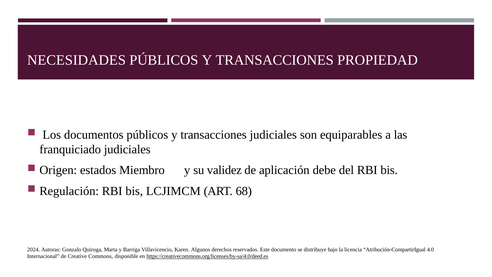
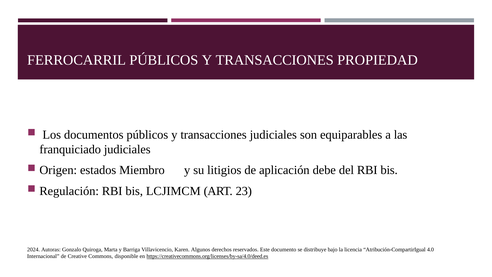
NECESIDADES: NECESIDADES -> FERROCARRIL (77, 60)
validez: validez -> litigios (224, 170)
68: 68 -> 23 (244, 191)
